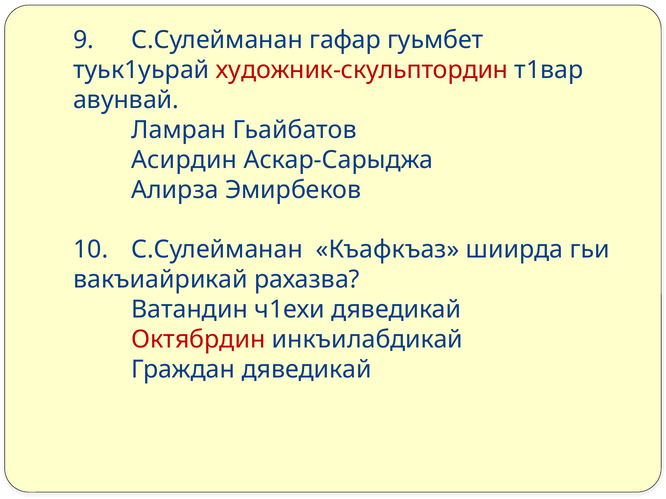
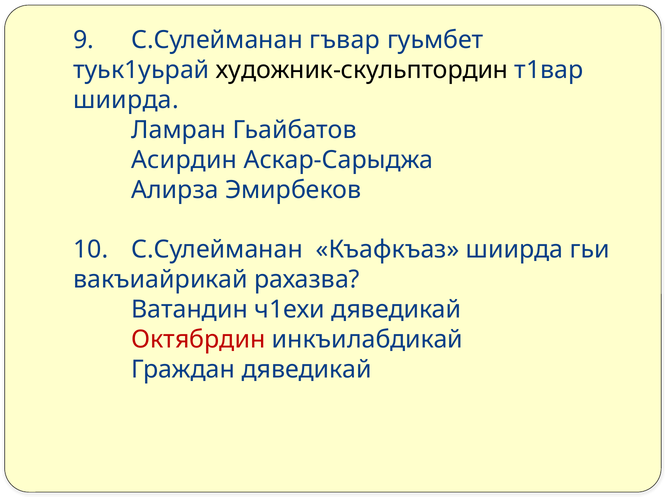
гафар: гафар -> гъвар (345, 40)
художник-скульптордин colour: red -> black (362, 70)
авунвай: авунвай -> шиирда (126, 100)
